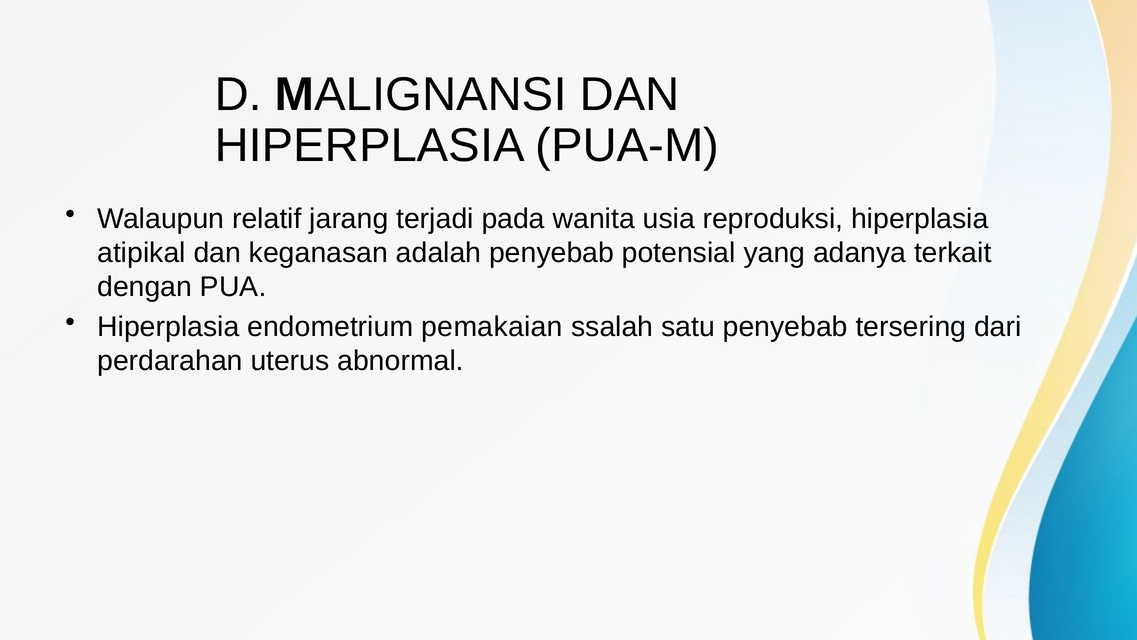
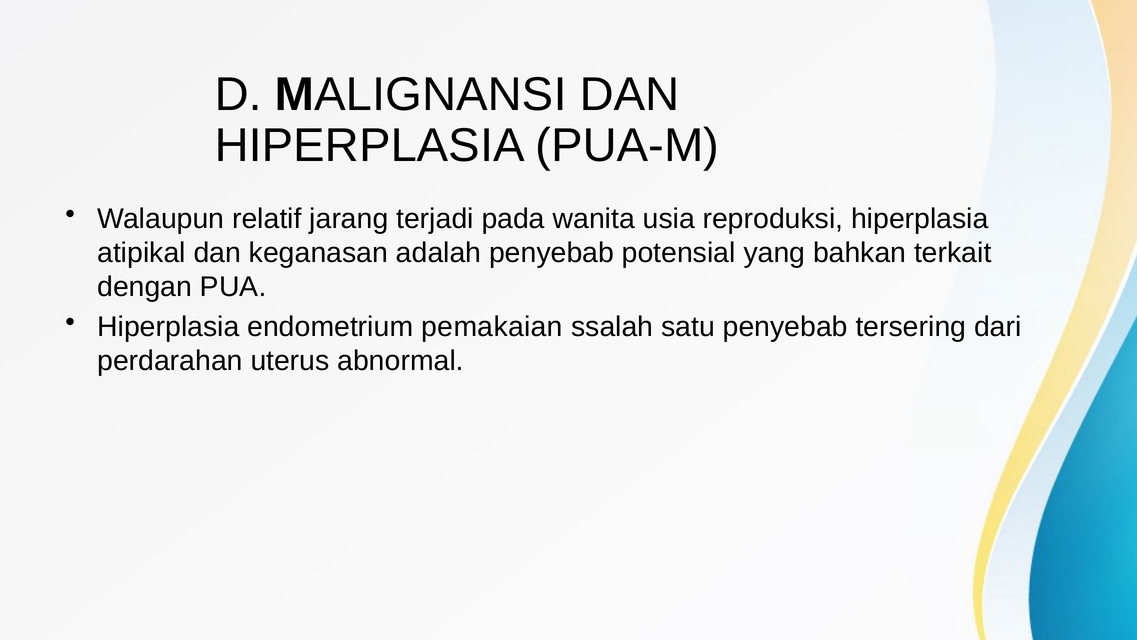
adanya: adanya -> bahkan (860, 253)
